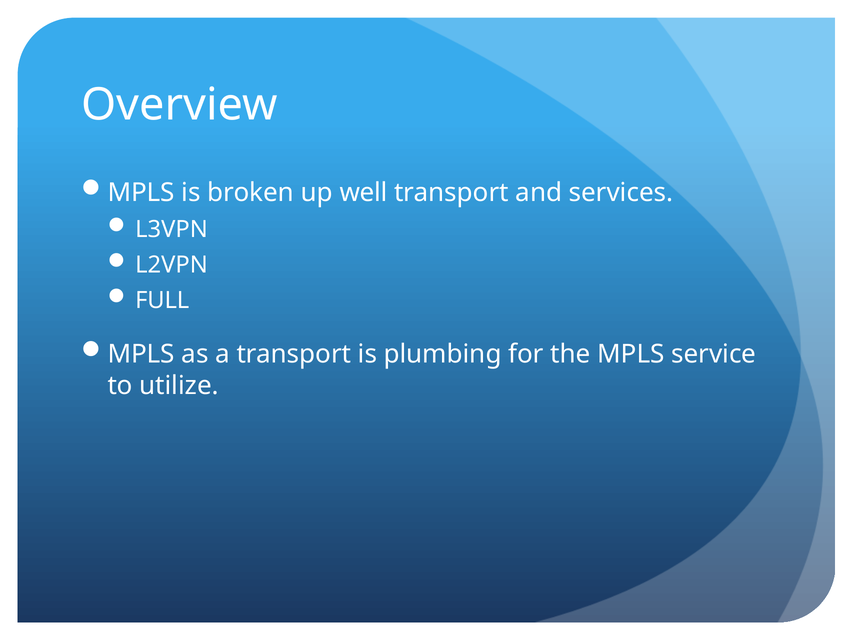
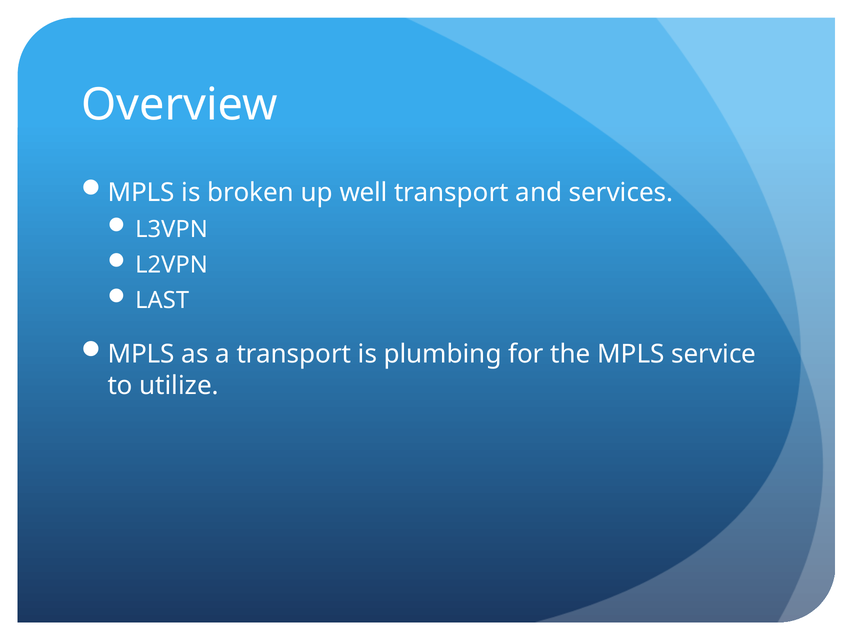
FULL: FULL -> LAST (162, 300)
